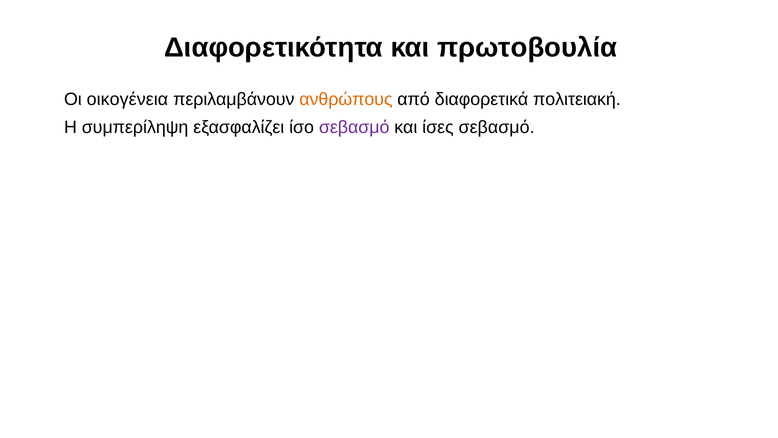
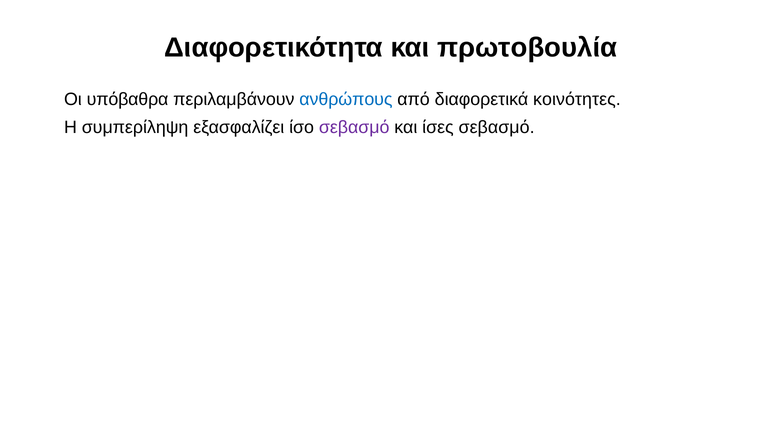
οικογένεια: οικογένεια -> υπόβαθρα (128, 99)
ανθρώπους colour: orange -> blue (346, 99)
πολιτειακή: πολιτειακή -> κοινότητες (577, 99)
